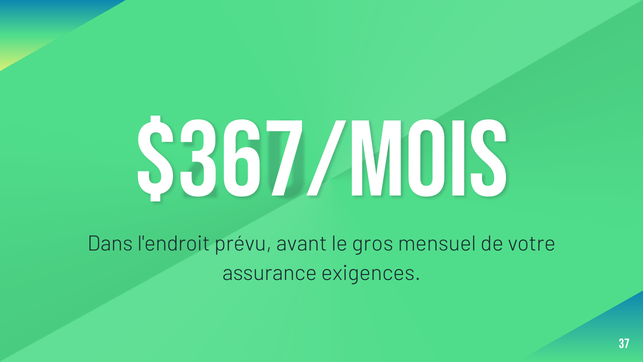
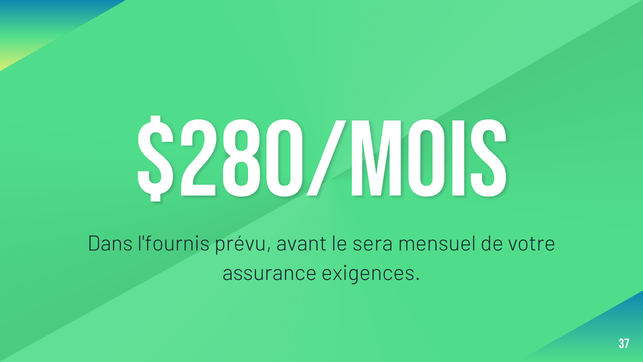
$367/mois: $367/mois -> $280/mois (321, 160)
l'endroit: l'endroit -> l'fournis (174, 244)
gros: gros -> sera (373, 244)
